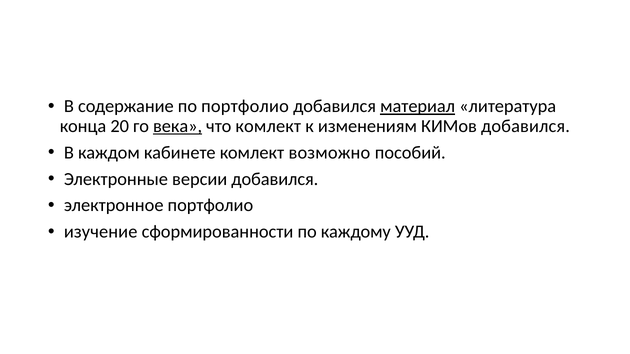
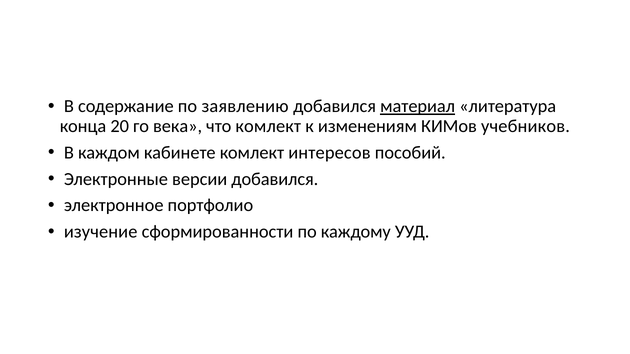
по портфолио: портфолио -> заявлению (245, 107)
века underline: present -> none (178, 126)
КИМов добавился: добавился -> учебников (525, 126)
возможно: возможно -> интересов (329, 153)
